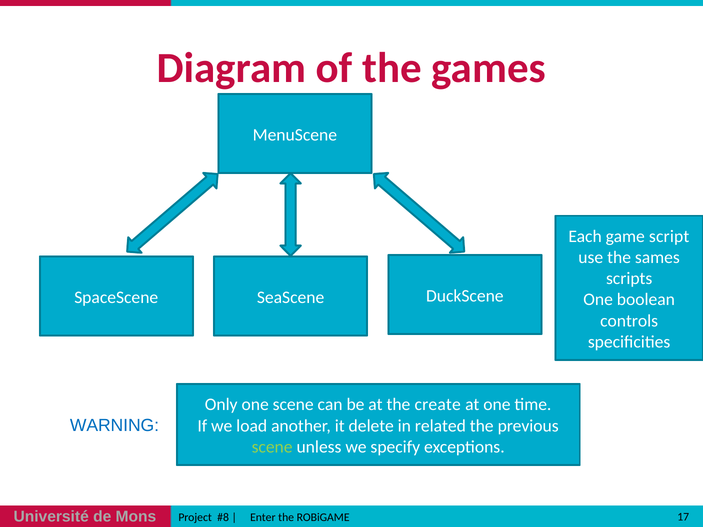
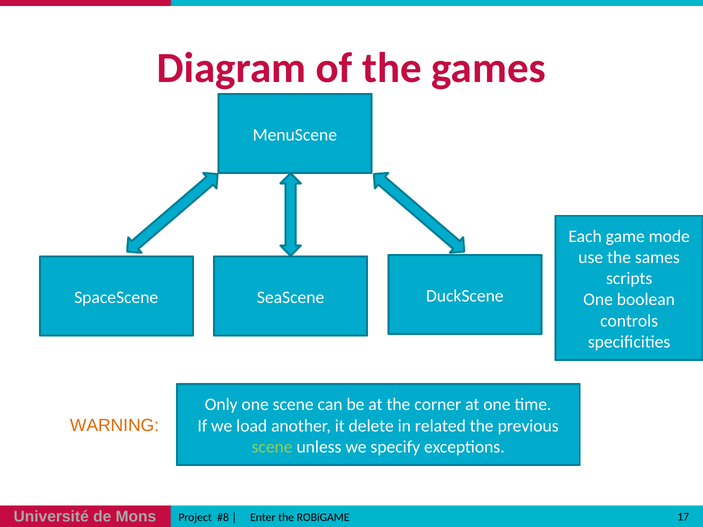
script: script -> mode (669, 237)
create: create -> corner (438, 405)
WARNING colour: blue -> orange (114, 426)
